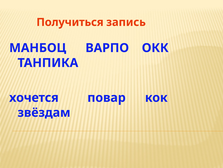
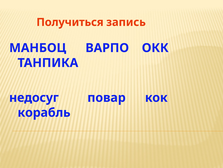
хочется: хочется -> недосуг (34, 97)
звёздам: звёздам -> корабль (44, 112)
